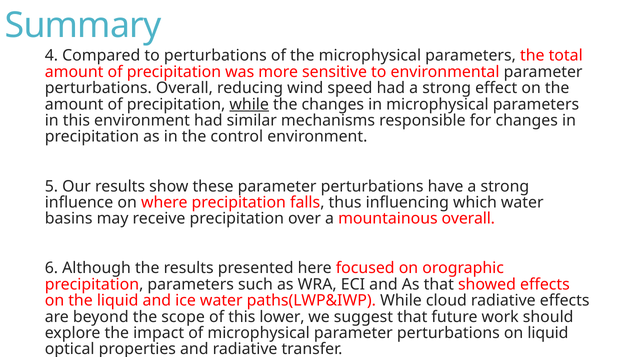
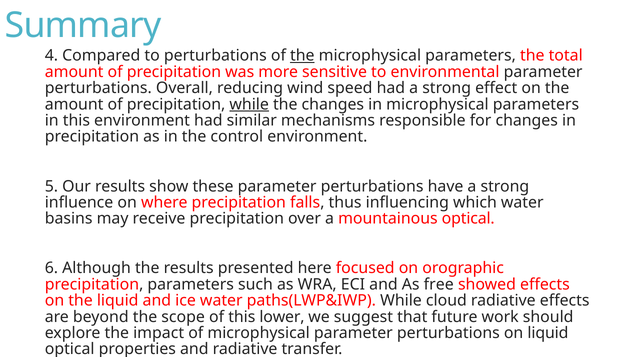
the underline: none -> present (302, 56)
mountainous overall: overall -> optical (468, 219)
As that: that -> free (439, 285)
